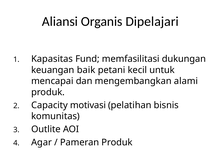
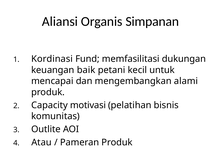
Dipelajari: Dipelajari -> Simpanan (152, 21)
Kapasitas: Kapasitas -> Kordinasi (52, 59)
Agar: Agar -> Atau (42, 142)
